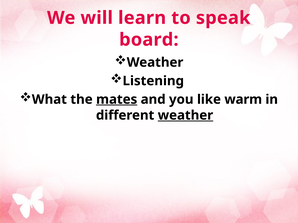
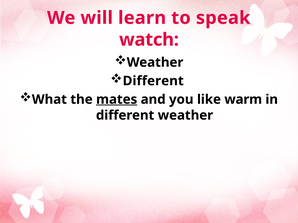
board: board -> watch (149, 40)
Listening: Listening -> Different (153, 81)
weather underline: present -> none (185, 116)
